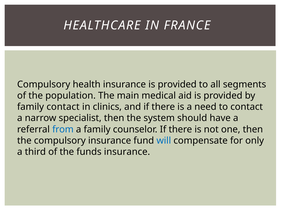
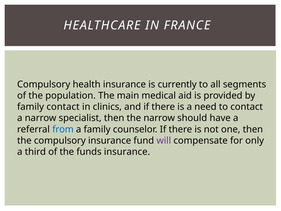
insurance is provided: provided -> currently (177, 84)
the system: system -> narrow (159, 118)
will colour: blue -> purple (164, 140)
